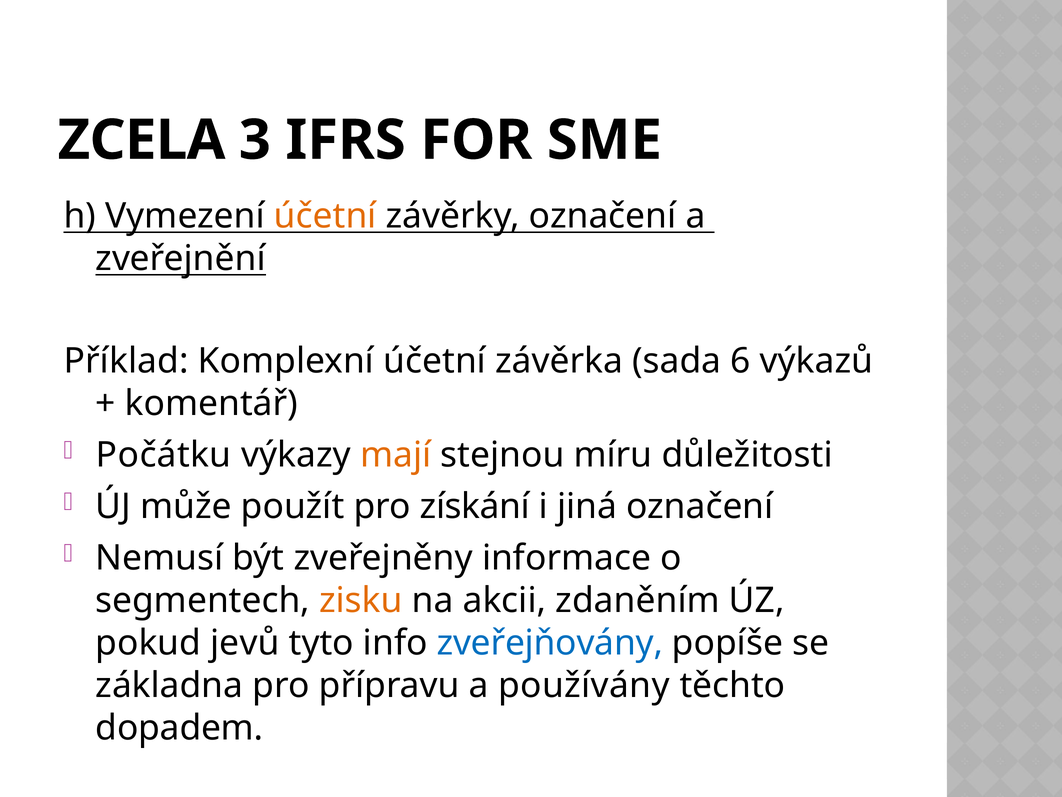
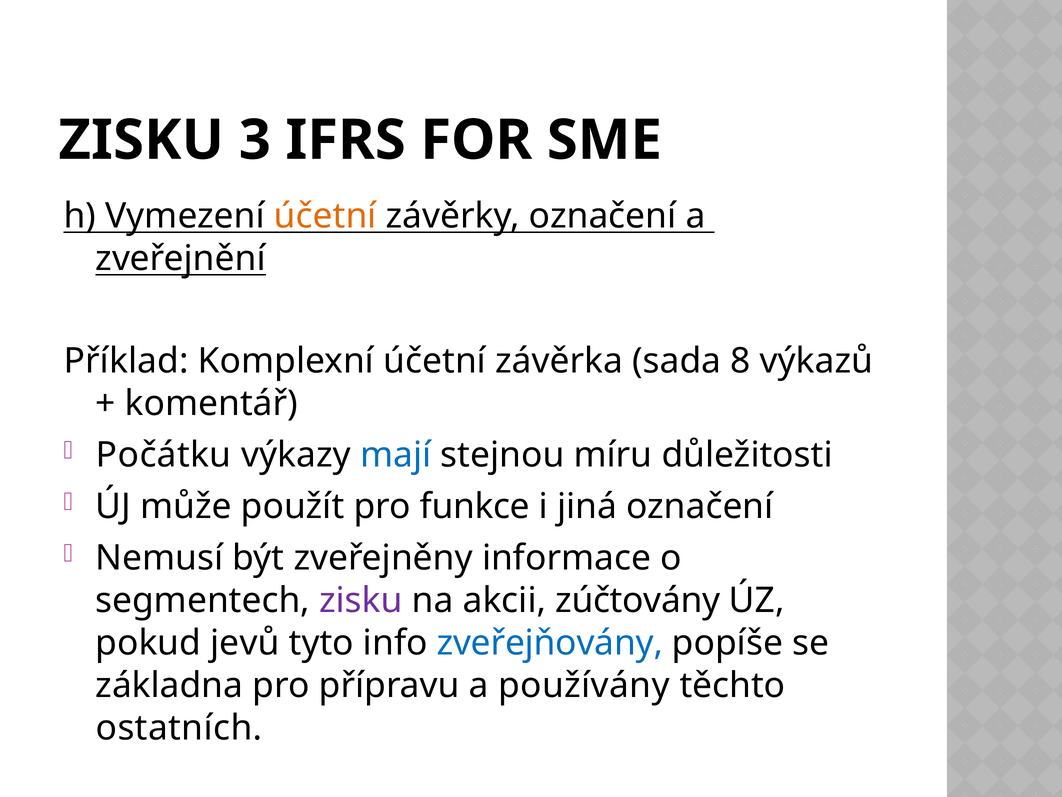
ZCELA: ZCELA -> ZISKU (141, 140)
6: 6 -> 8 (741, 361)
mají colour: orange -> blue (396, 455)
získání: získání -> funkce (475, 506)
zisku colour: orange -> purple (361, 600)
zdaněním: zdaněním -> zúčtovány (638, 600)
dopadem: dopadem -> ostatních (179, 727)
